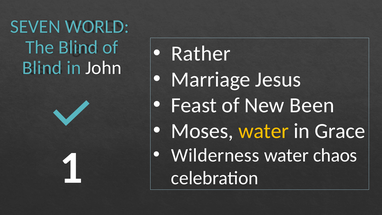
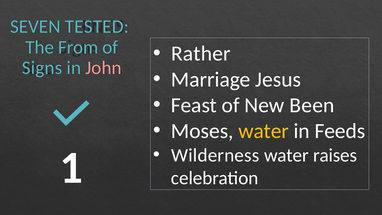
WORLD: WORLD -> TESTED (97, 27)
The Blind: Blind -> From (78, 47)
Blind: Blind -> Signs (42, 68)
John colour: white -> pink (103, 68)
Grace: Grace -> Feeds (340, 131)
chaos: chaos -> raises (335, 155)
